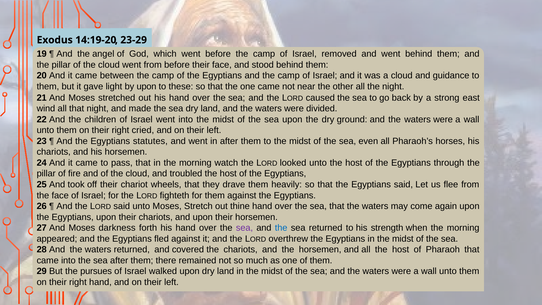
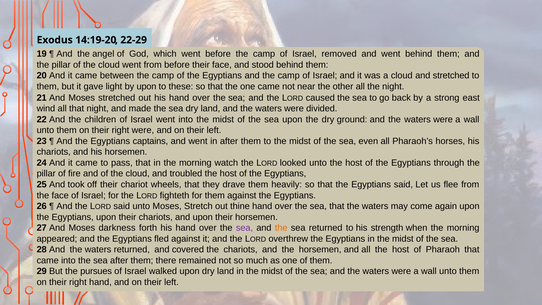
23-29: 23-29 -> 22-29 (134, 40)
and guidance: guidance -> stretched (451, 76)
right cried: cried -> were (143, 130)
statutes: statutes -> captains (150, 141)
the colour: blue -> orange (281, 228)
